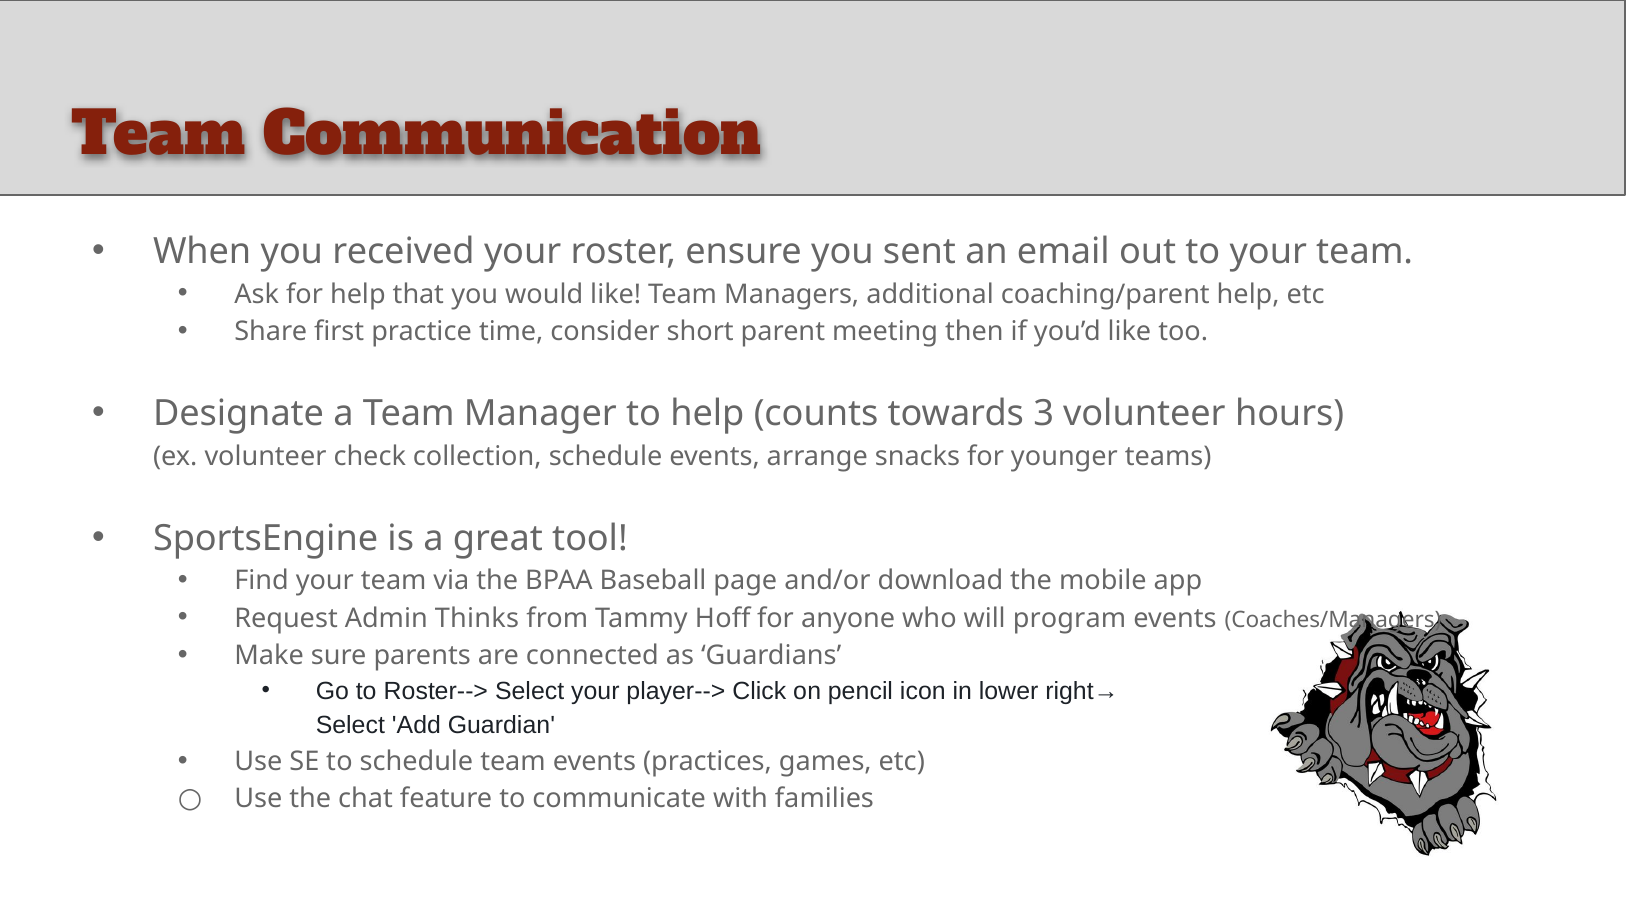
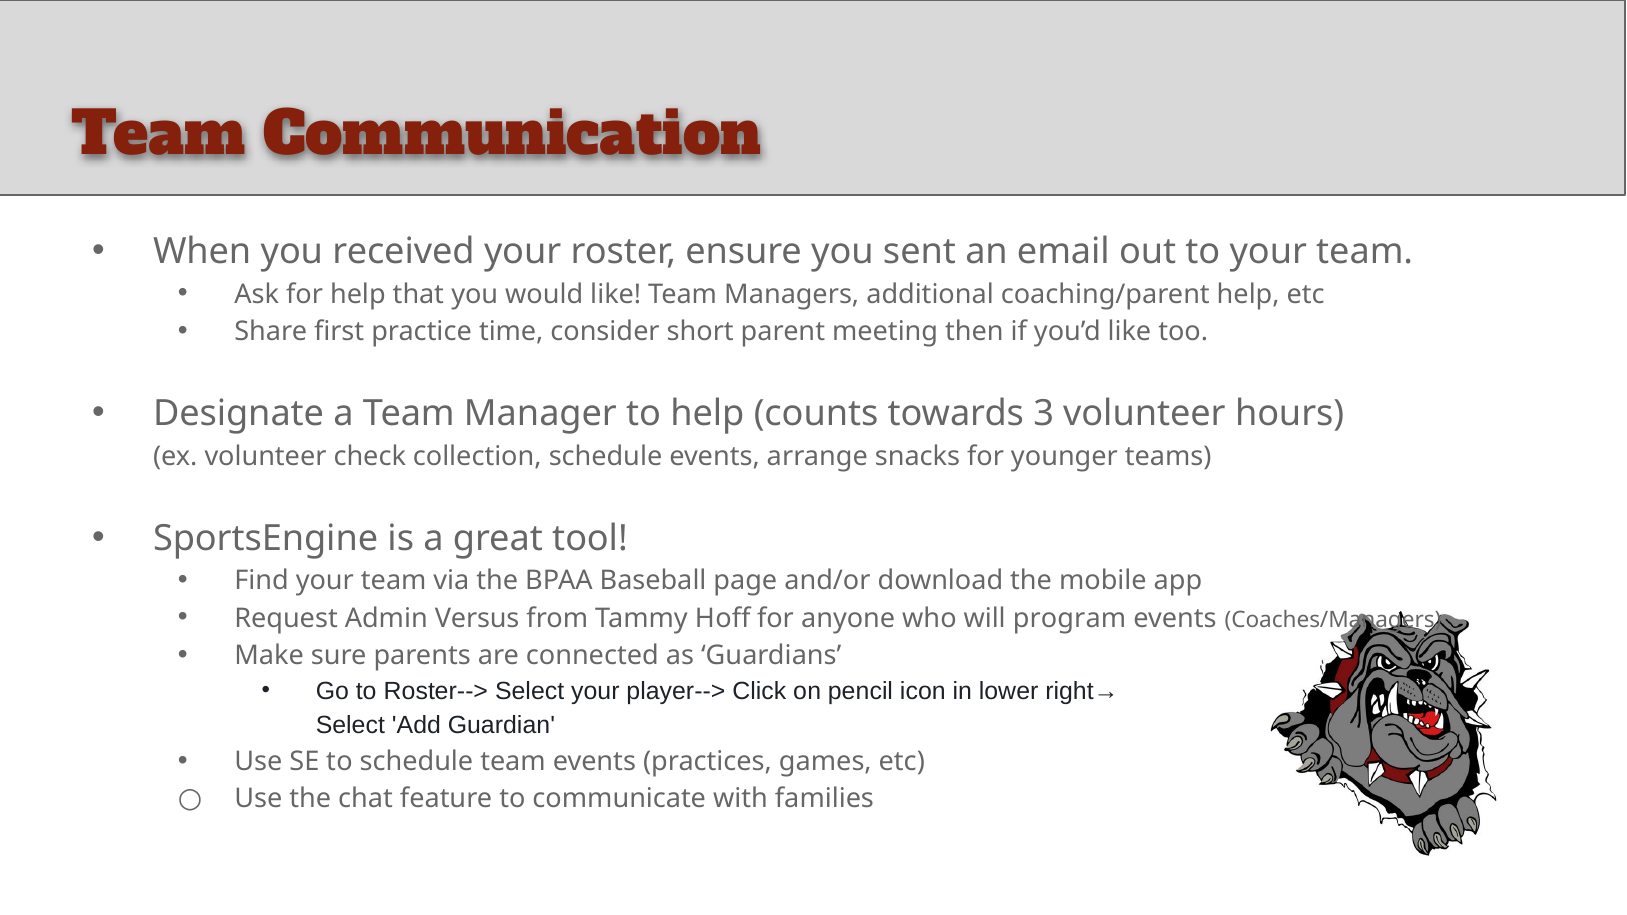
Thinks: Thinks -> Versus (477, 618)
